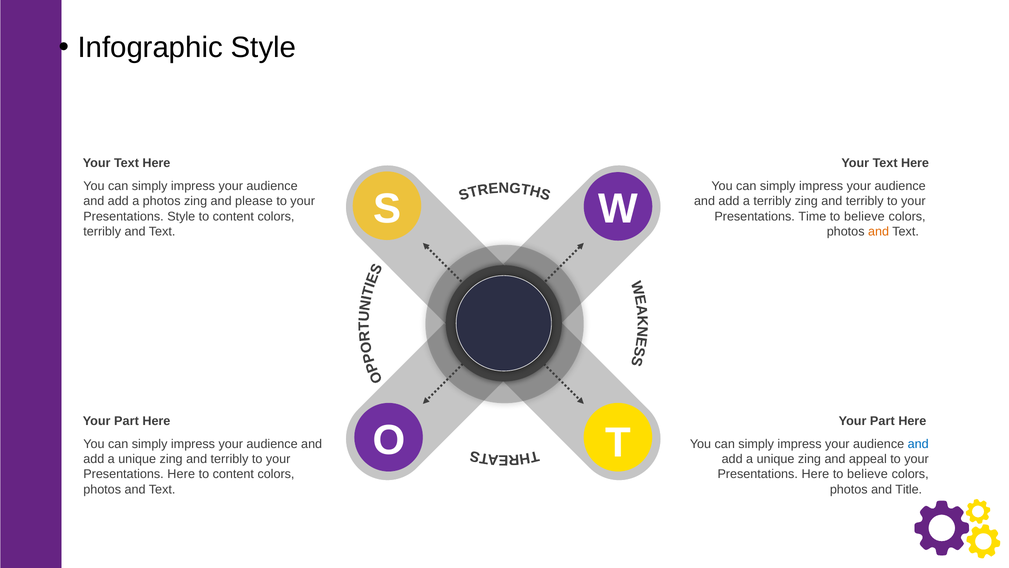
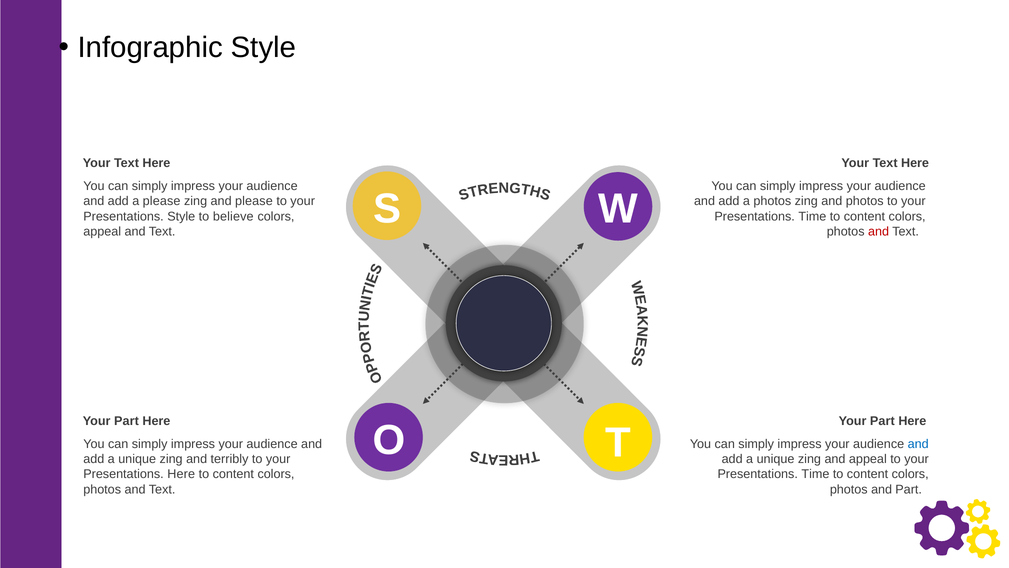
a photos: photos -> please (162, 201)
a terribly: terribly -> photos (772, 201)
terribly: terribly -> photos (865, 201)
content: content -> believe (233, 216)
believe: believe -> content (864, 216)
terribly: terribly -> appeal (102, 231)
and colour: orange -> red (879, 231)
Here: Here -> Time (815, 474)
believe: believe -> content (867, 474)
and Title: Title -> Part (909, 489)
